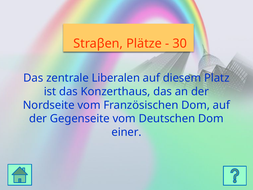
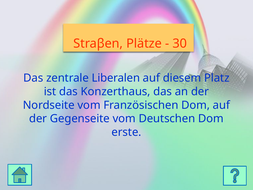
einer: einer -> erste (126, 132)
